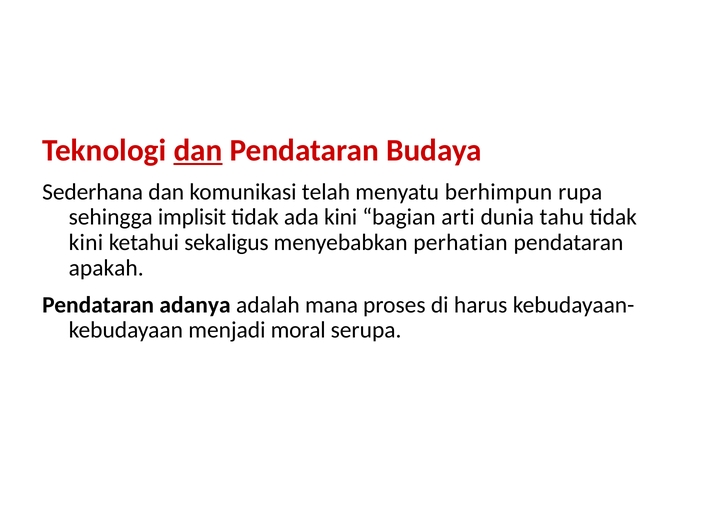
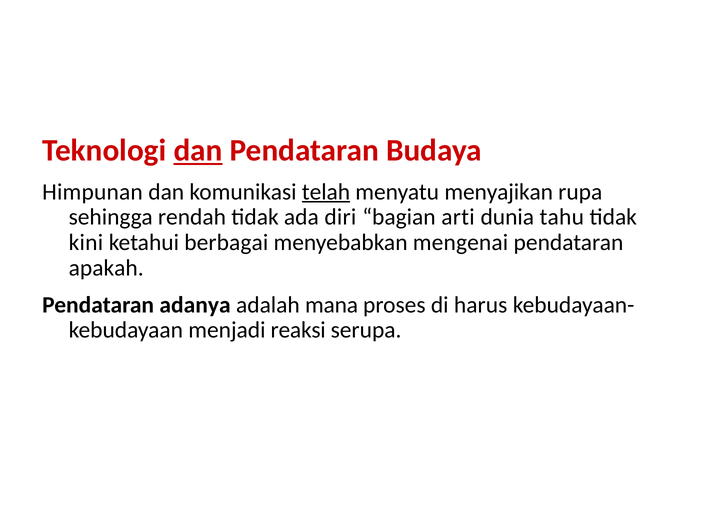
Sederhana: Sederhana -> Himpunan (93, 192)
telah underline: none -> present (326, 192)
berhimpun: berhimpun -> menyajikan (499, 192)
implisit: implisit -> rendah (192, 217)
ada kini: kini -> diri (340, 217)
sekaligus: sekaligus -> berbagai (226, 242)
perhatian: perhatian -> mengenai (461, 242)
moral: moral -> reaksi (298, 330)
